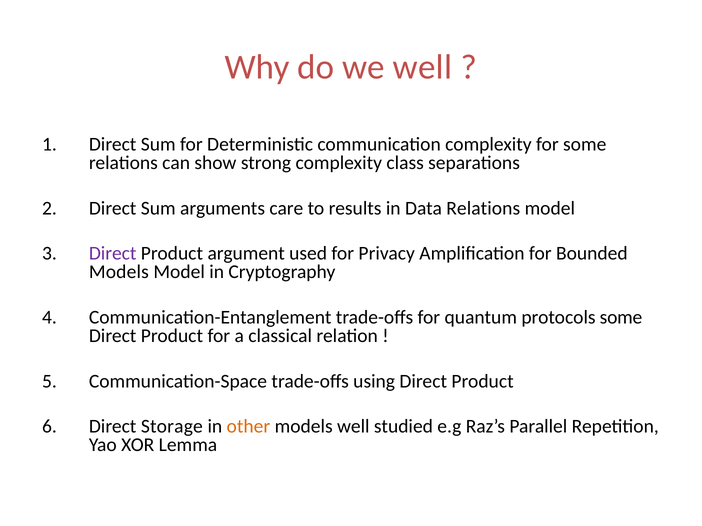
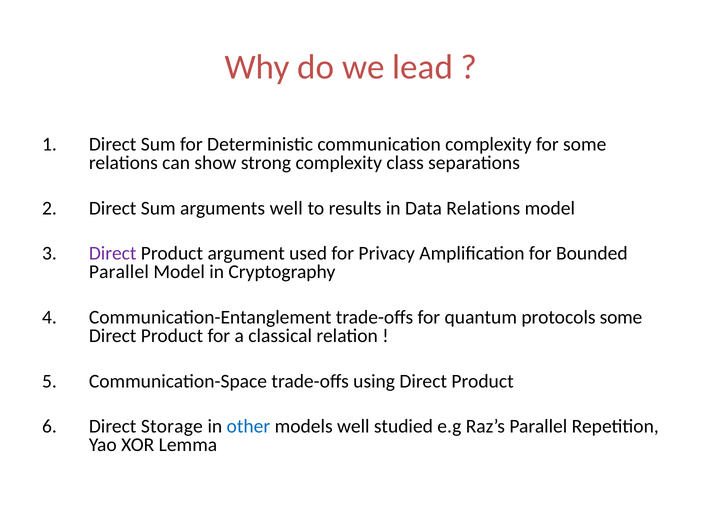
we well: well -> lead (423, 67)
arguments care: care -> well (286, 208)
Models: Models -> Parallel (119, 272)
other colour: orange -> blue (248, 427)
